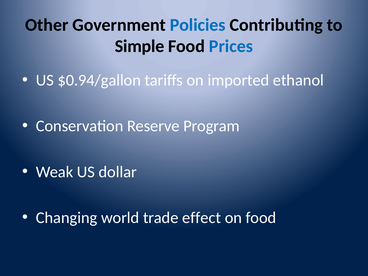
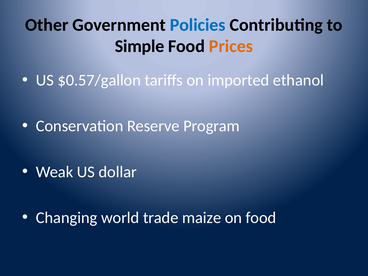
Prices colour: blue -> orange (231, 46)
$0.94/gallon: $0.94/gallon -> $0.57/gallon (99, 80)
effect: effect -> maize (202, 218)
